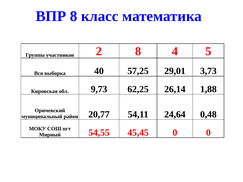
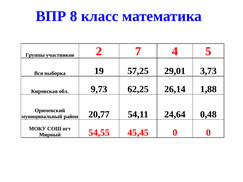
2 8: 8 -> 7 (138, 51)
40: 40 -> 19 (99, 71)
